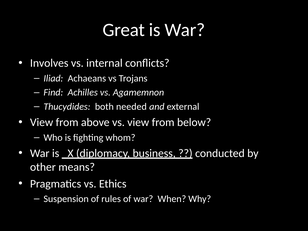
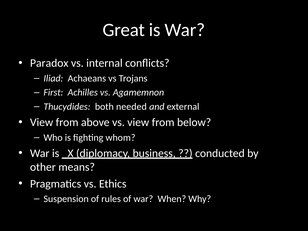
Involves: Involves -> Paradox (49, 63)
Find: Find -> First (53, 93)
